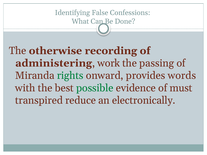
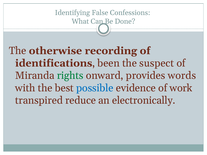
administering: administering -> identifications (54, 63)
work: work -> been (109, 63)
passing: passing -> suspect (157, 63)
possible colour: green -> blue (95, 88)
must: must -> work (181, 88)
